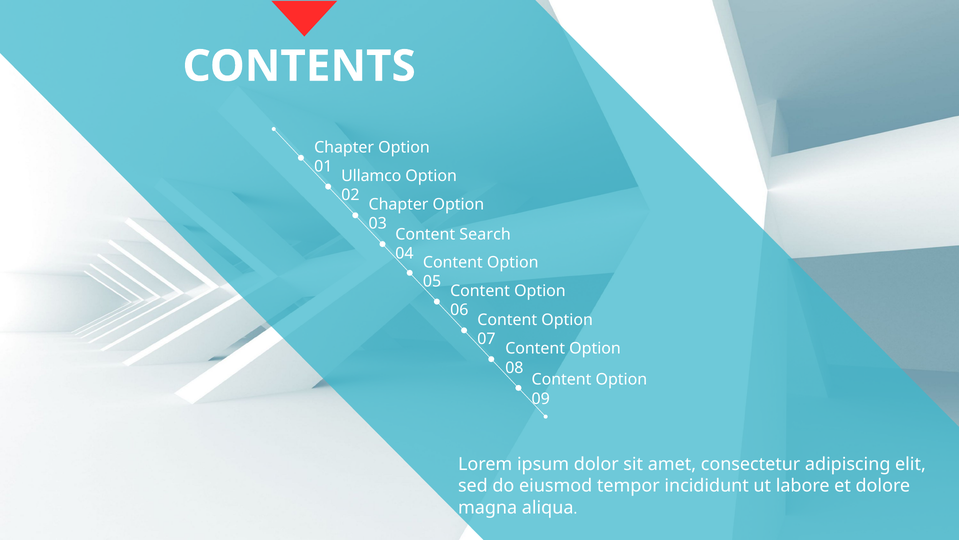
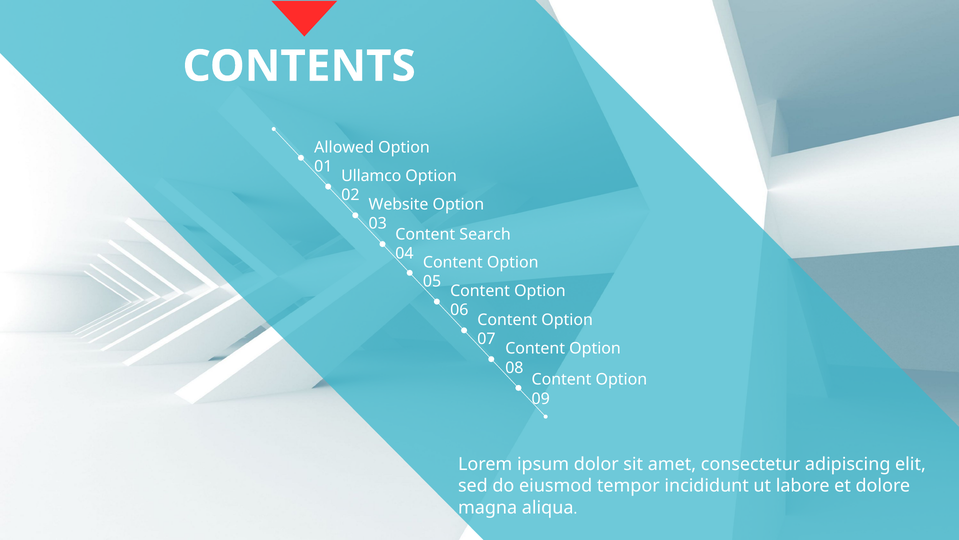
Chapter: Chapter -> Allowed (344, 147)
Chapter: Chapter -> Website (399, 204)
